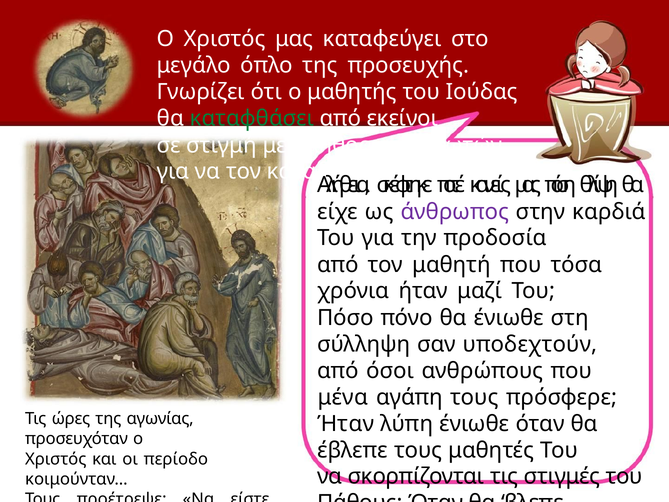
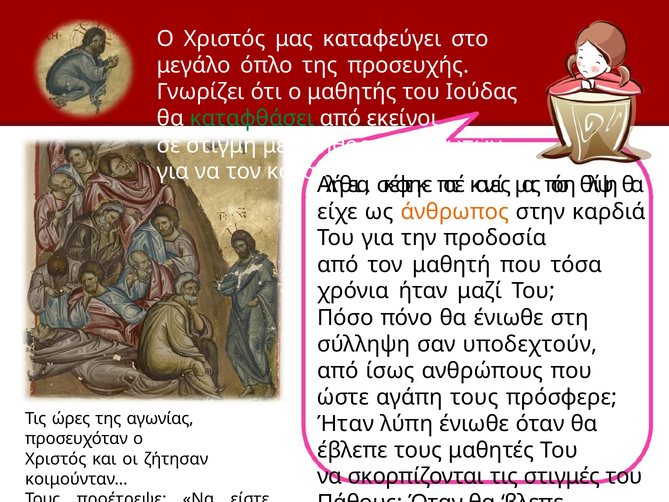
άνθρωπος colour: purple -> orange (455, 212)
όσοι: όσοι -> ίσως (390, 371)
μένα: μένα -> ώστε (343, 397)
περίοδο: περίοδο -> ζήτησαν (176, 459)
